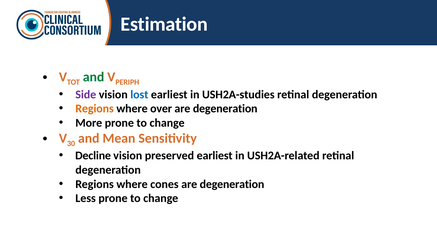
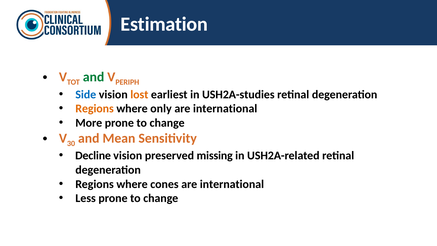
Side colour: purple -> blue (86, 94)
lost colour: blue -> orange (139, 94)
over: over -> only (161, 109)
degeneration: degeneration -> international (225, 109)
preserved earliest: earliest -> missing (215, 156)
cones are degeneration: degeneration -> international (232, 184)
